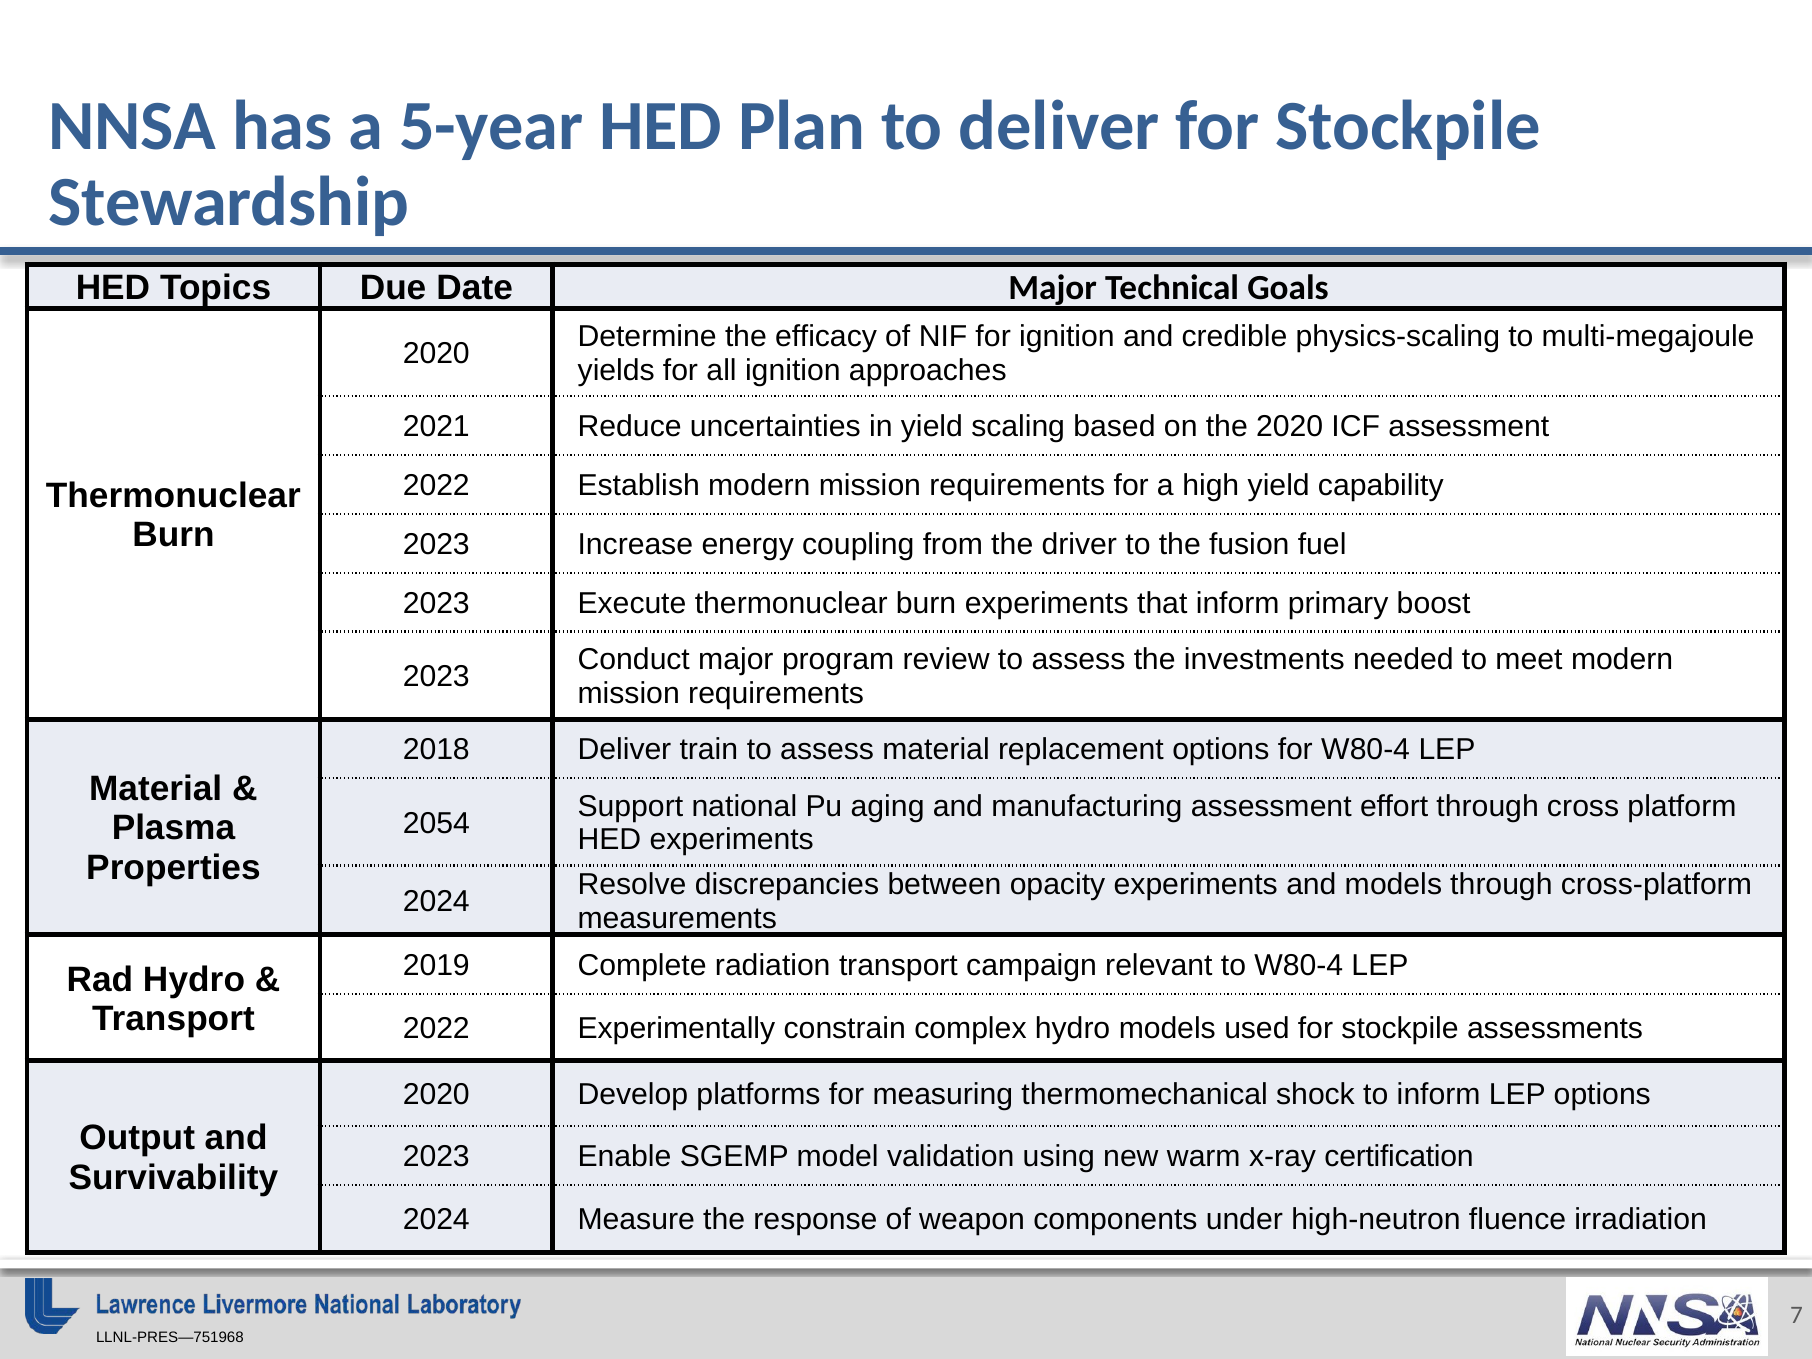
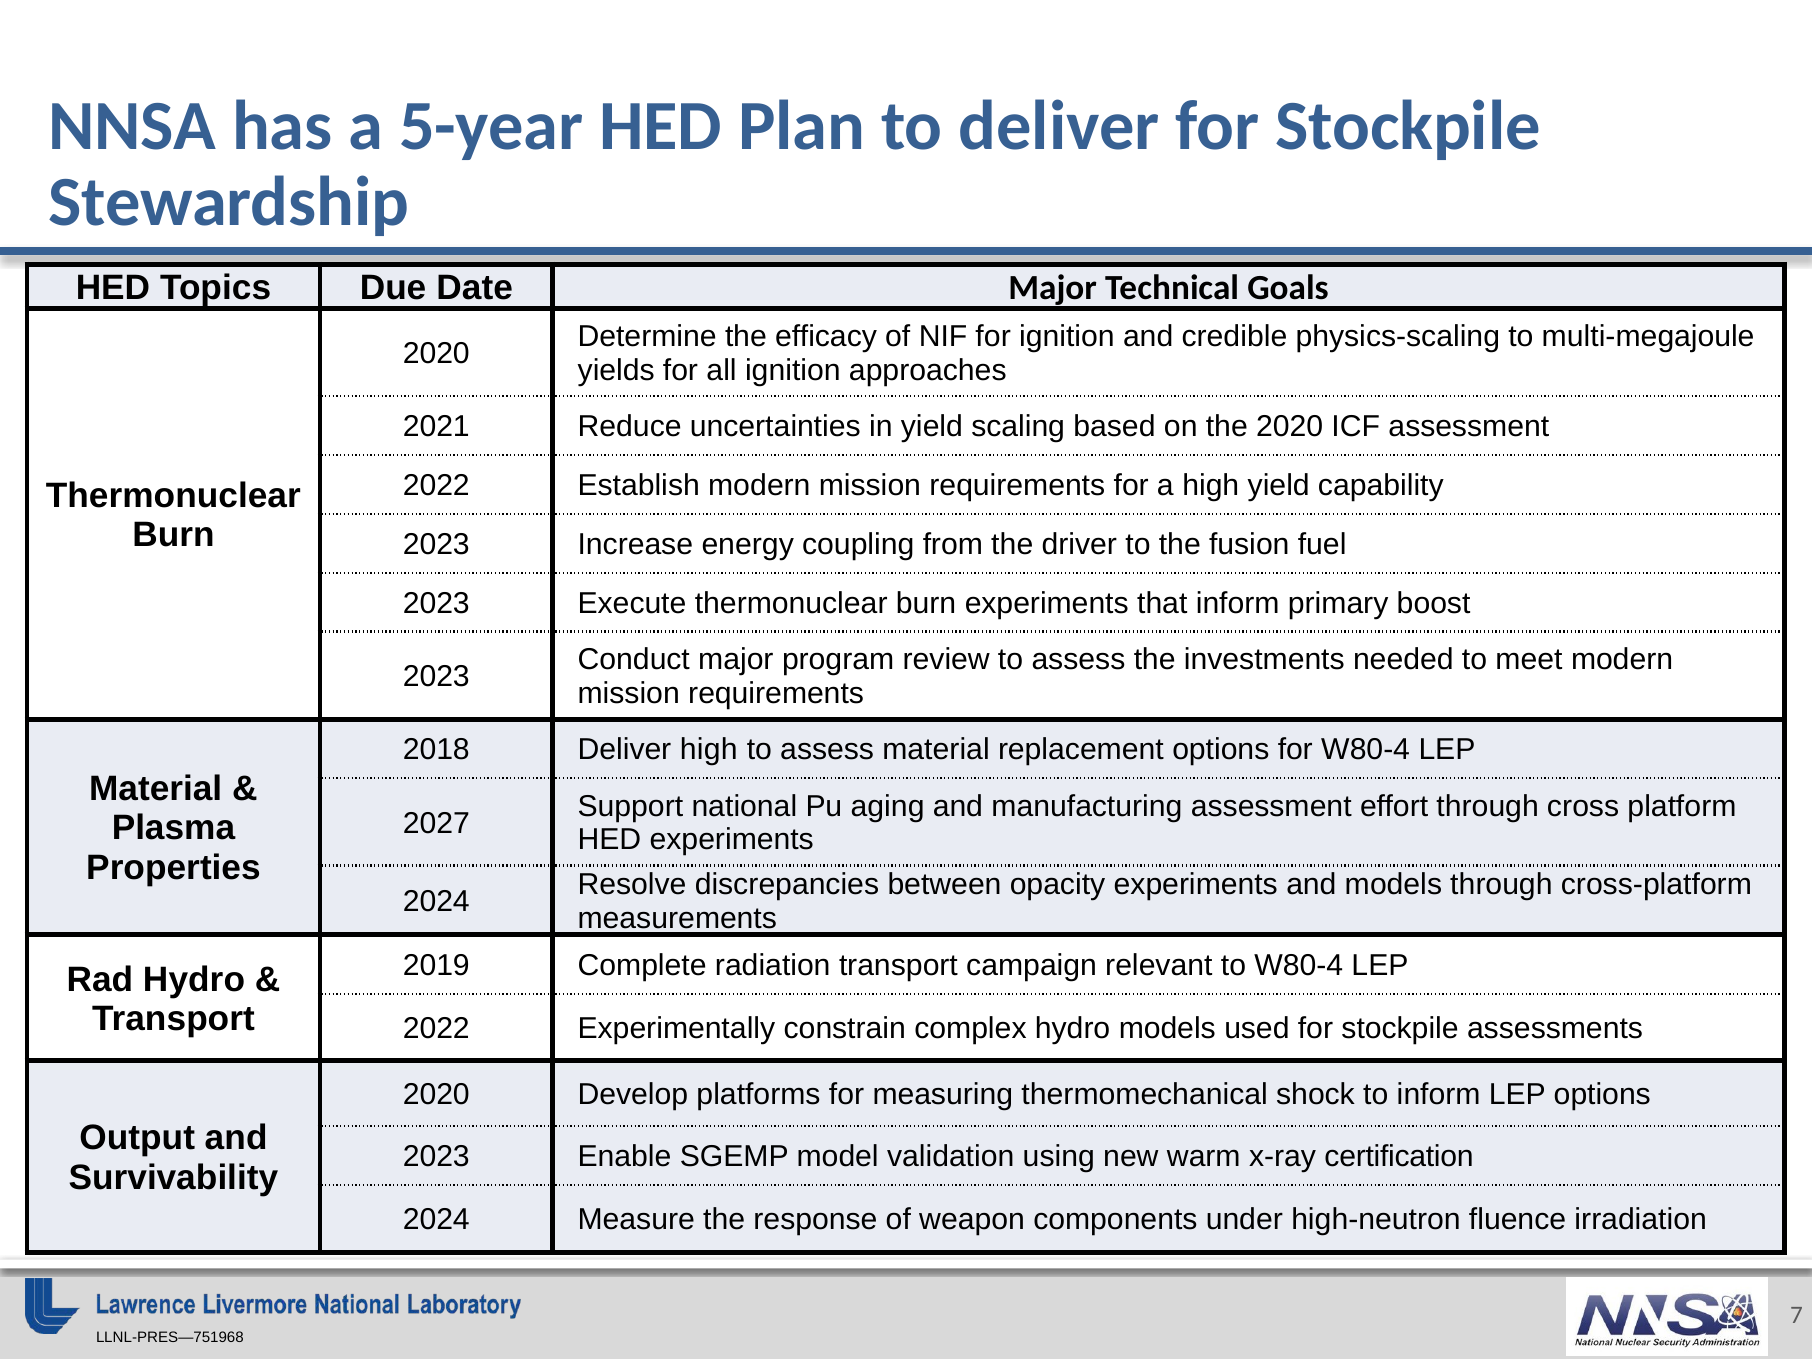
Deliver train: train -> high (709, 750)
2054: 2054 -> 2027 (436, 823)
